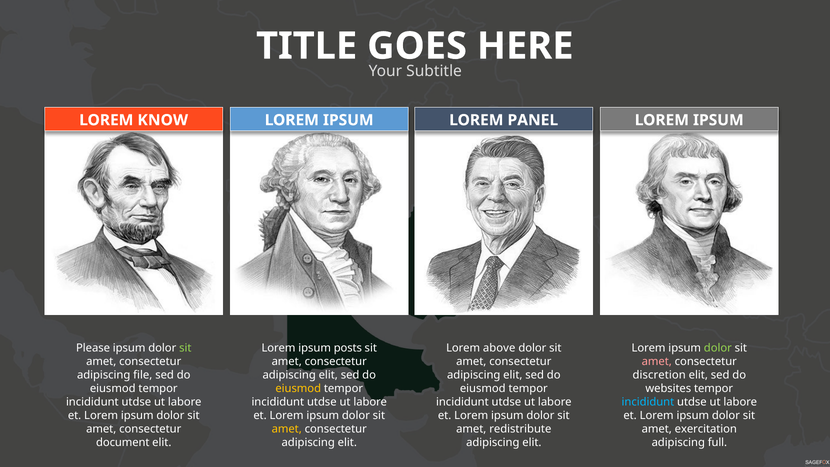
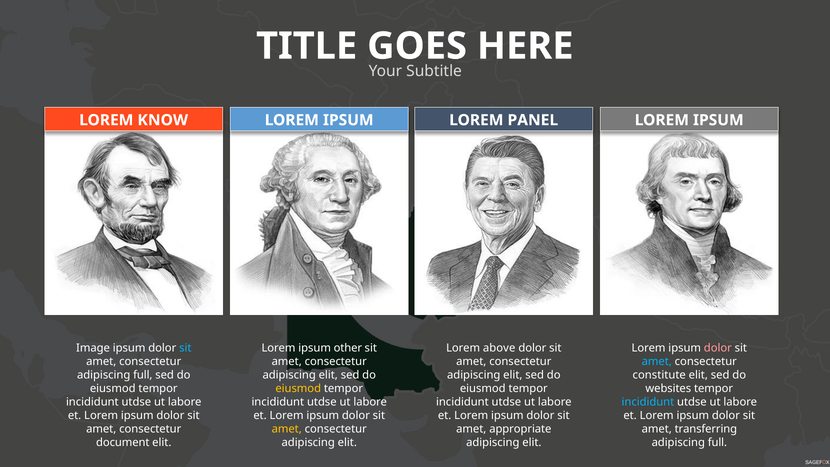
Please: Please -> Image (93, 348)
sit colour: light green -> light blue (185, 348)
posts: posts -> other (348, 348)
dolor colour: light green -> pink (718, 348)
amet colour: pink -> light blue (657, 361)
file: file -> full (143, 375)
discretion: discretion -> constitute (659, 375)
redistribute: redistribute -> appropriate (520, 429)
exercitation: exercitation -> transferring (706, 429)
